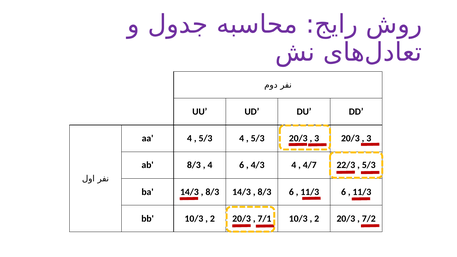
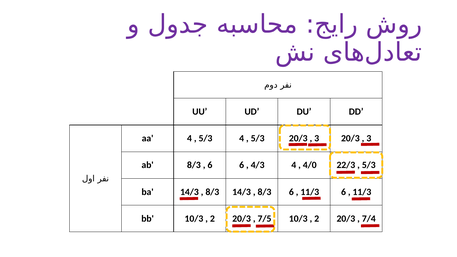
4: 4 -> 6 (210, 165)
4/7: 4/7 -> 4/0 (310, 165)
7/1: 7/1 -> 7/5 (265, 219)
7/2: 7/2 -> 7/4 (369, 219)
